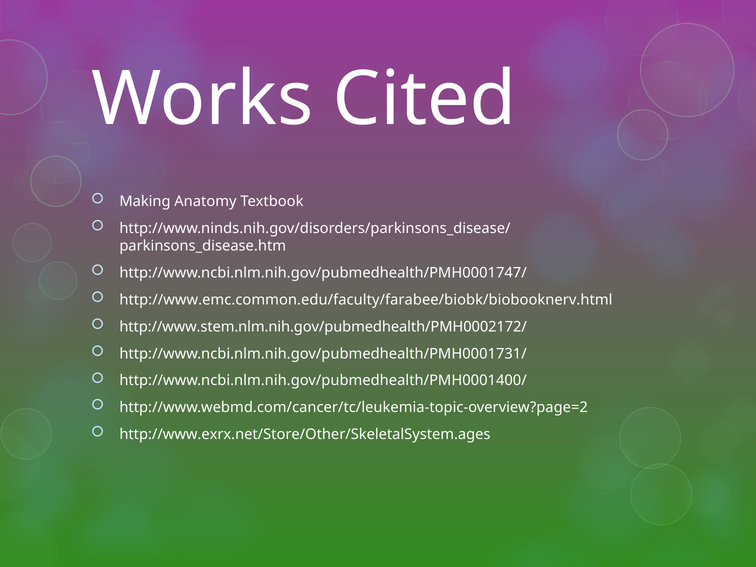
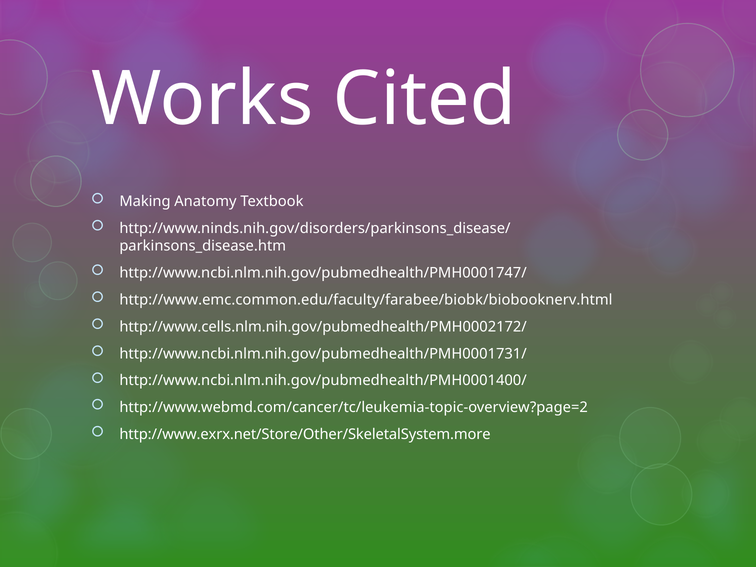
http://www.stem.nlm.nih.gov/pubmedhealth/PMH0002172/: http://www.stem.nlm.nih.gov/pubmedhealth/PMH0002172/ -> http://www.cells.nlm.nih.gov/pubmedhealth/PMH0002172/ (323, 327)
http://www.exrx.net/Store/Other/SkeletalSystem.ages: http://www.exrx.net/Store/Other/SkeletalSystem.ages -> http://www.exrx.net/Store/Other/SkeletalSystem.more (305, 434)
